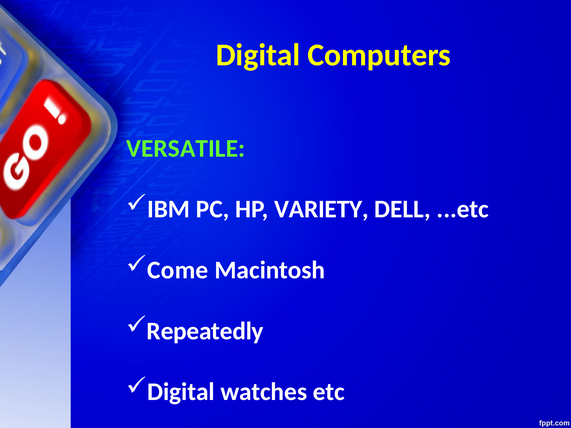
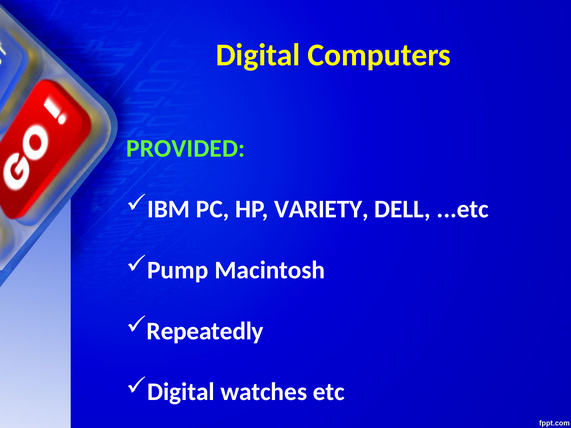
VERSATILE: VERSATILE -> PROVIDED (186, 148)
Come: Come -> Pump (178, 270)
